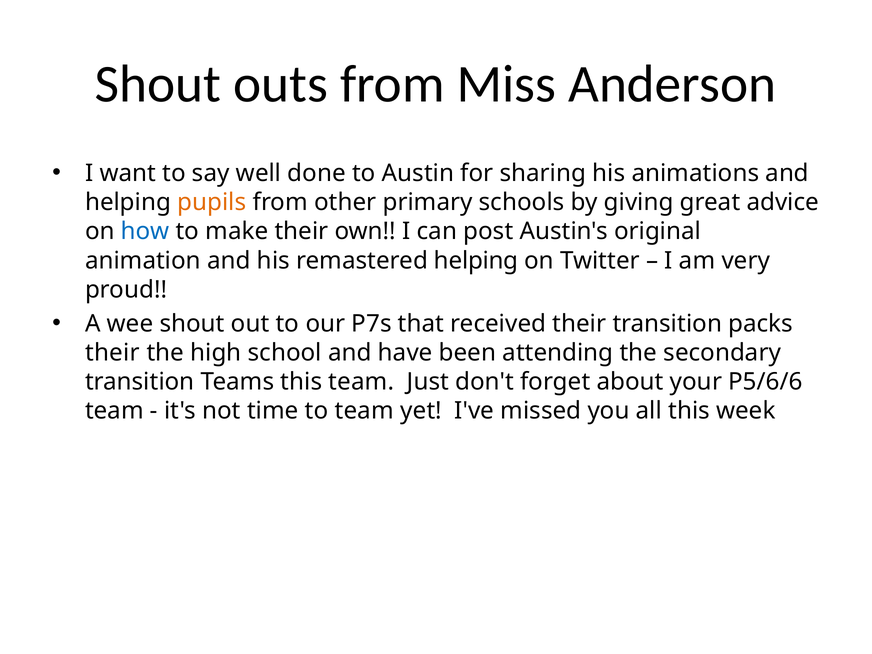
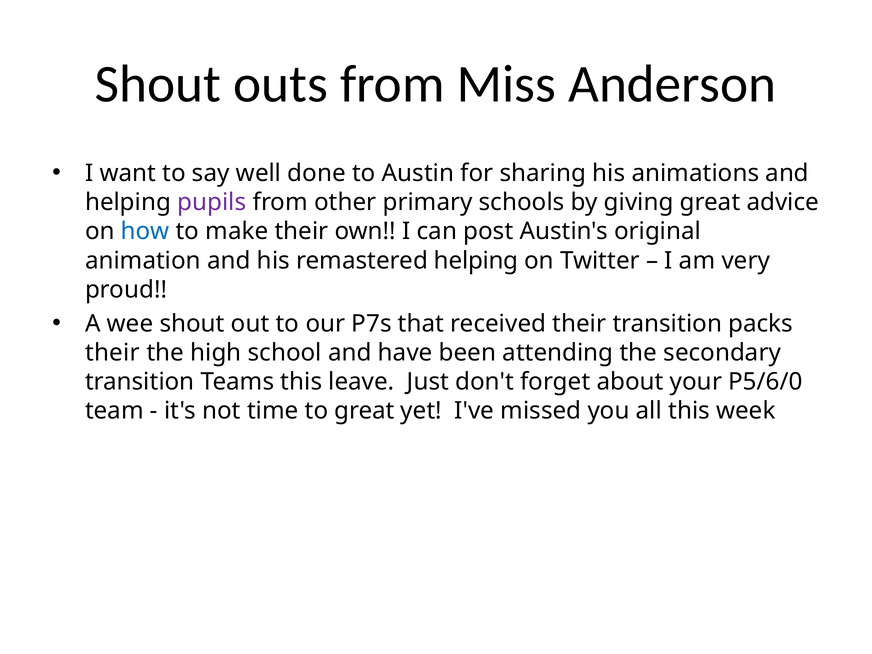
pupils colour: orange -> purple (212, 202)
this team: team -> leave (361, 382)
P5/6/6: P5/6/6 -> P5/6/0 (765, 382)
to team: team -> great (364, 411)
